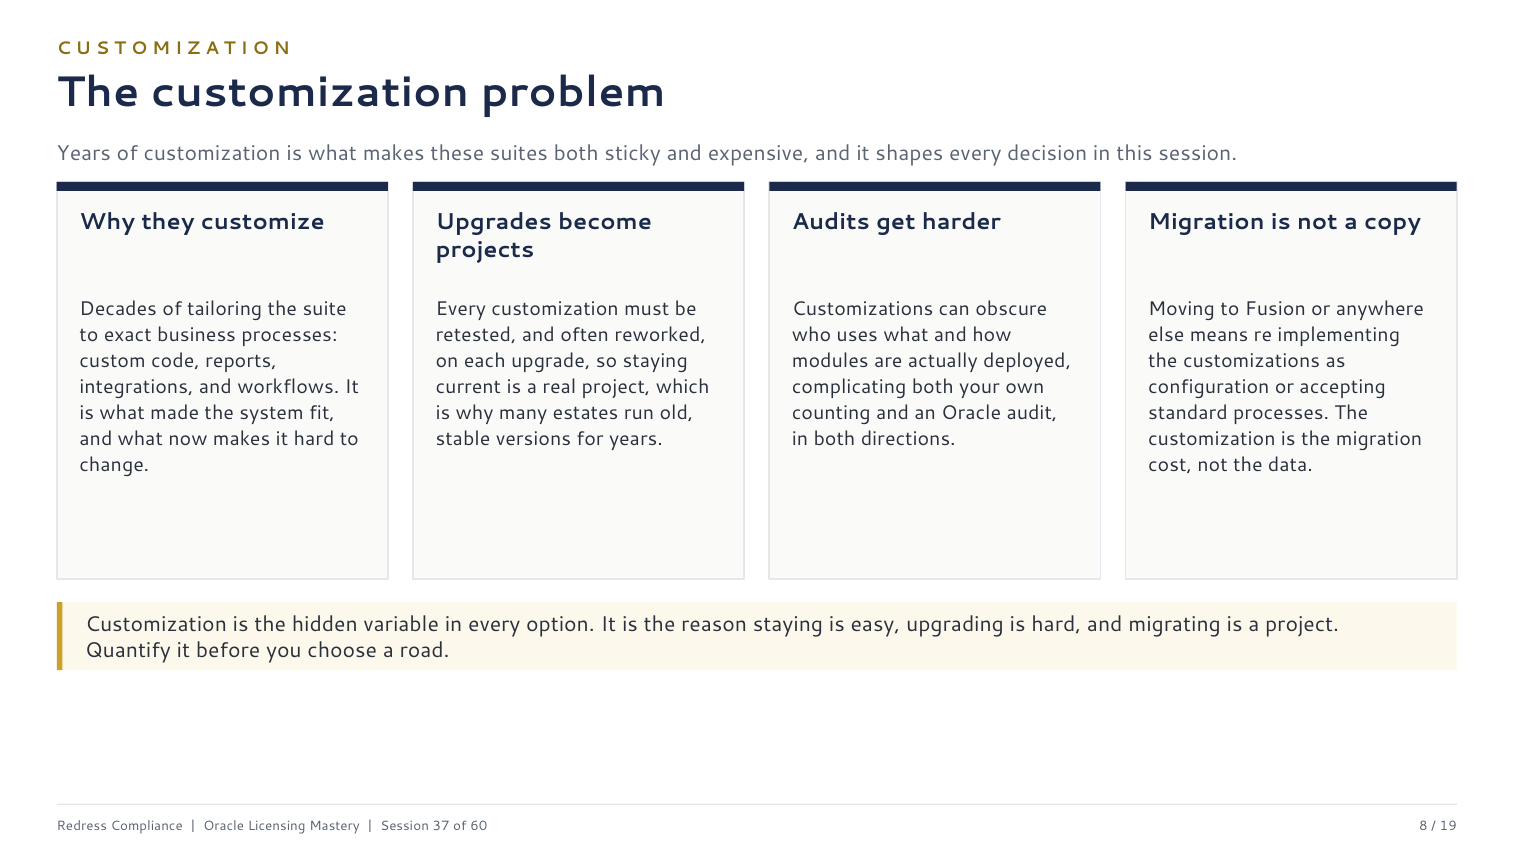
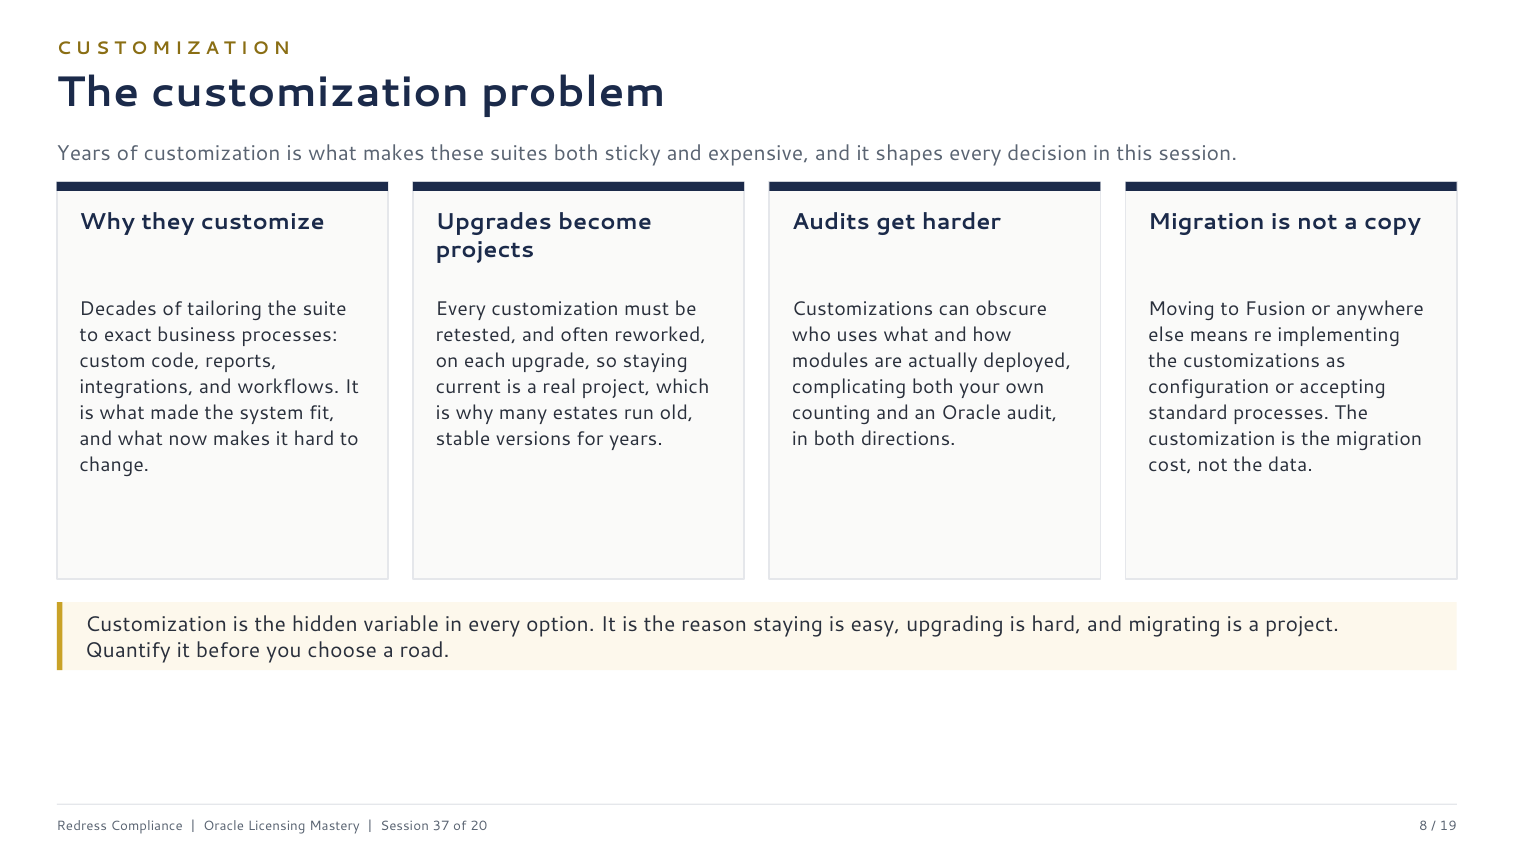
60: 60 -> 20 (479, 825)
